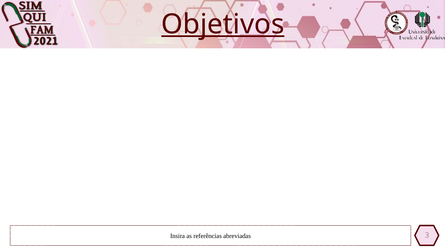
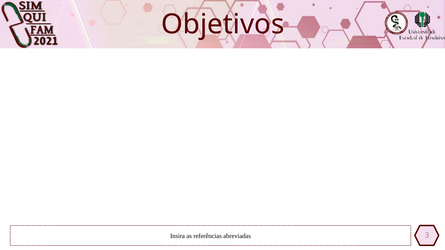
Objetivos underline: present -> none (223, 24)
